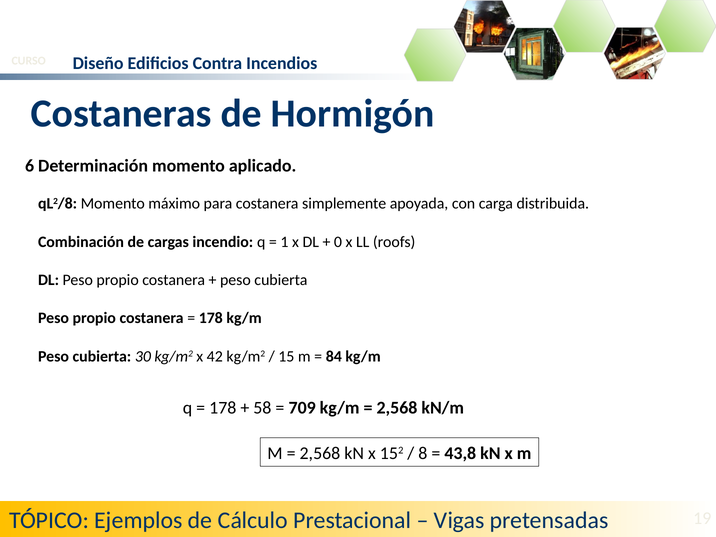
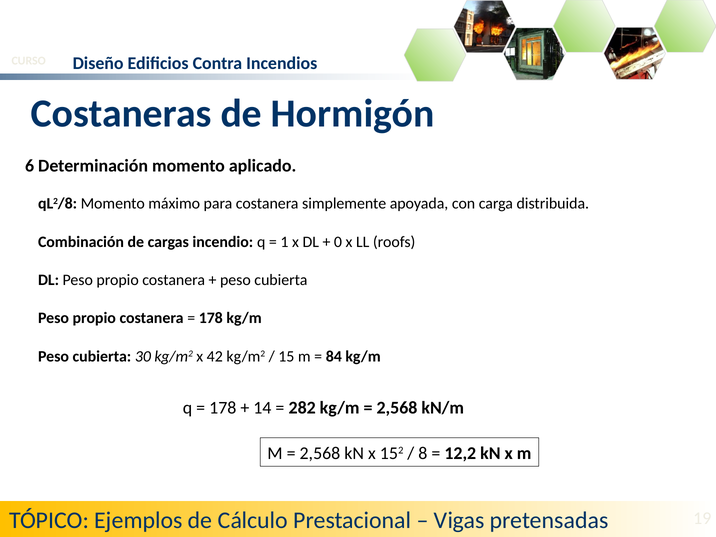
58: 58 -> 14 (262, 408)
709: 709 -> 282 (302, 408)
43,8: 43,8 -> 12,2 (460, 453)
